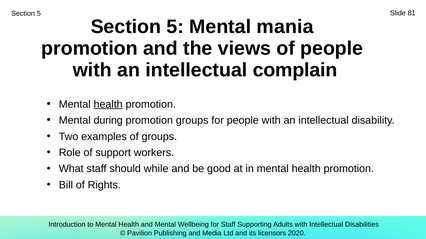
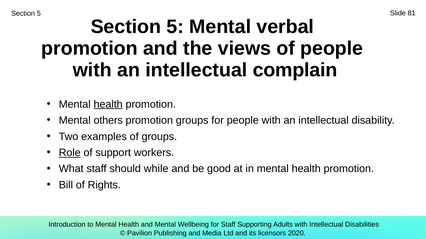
mania: mania -> verbal (285, 27)
during: during -> others (108, 121)
Role underline: none -> present (70, 153)
